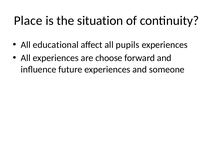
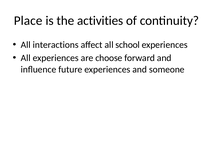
situation: situation -> activities (100, 21)
educational: educational -> interactions (56, 45)
pupils: pupils -> school (128, 45)
